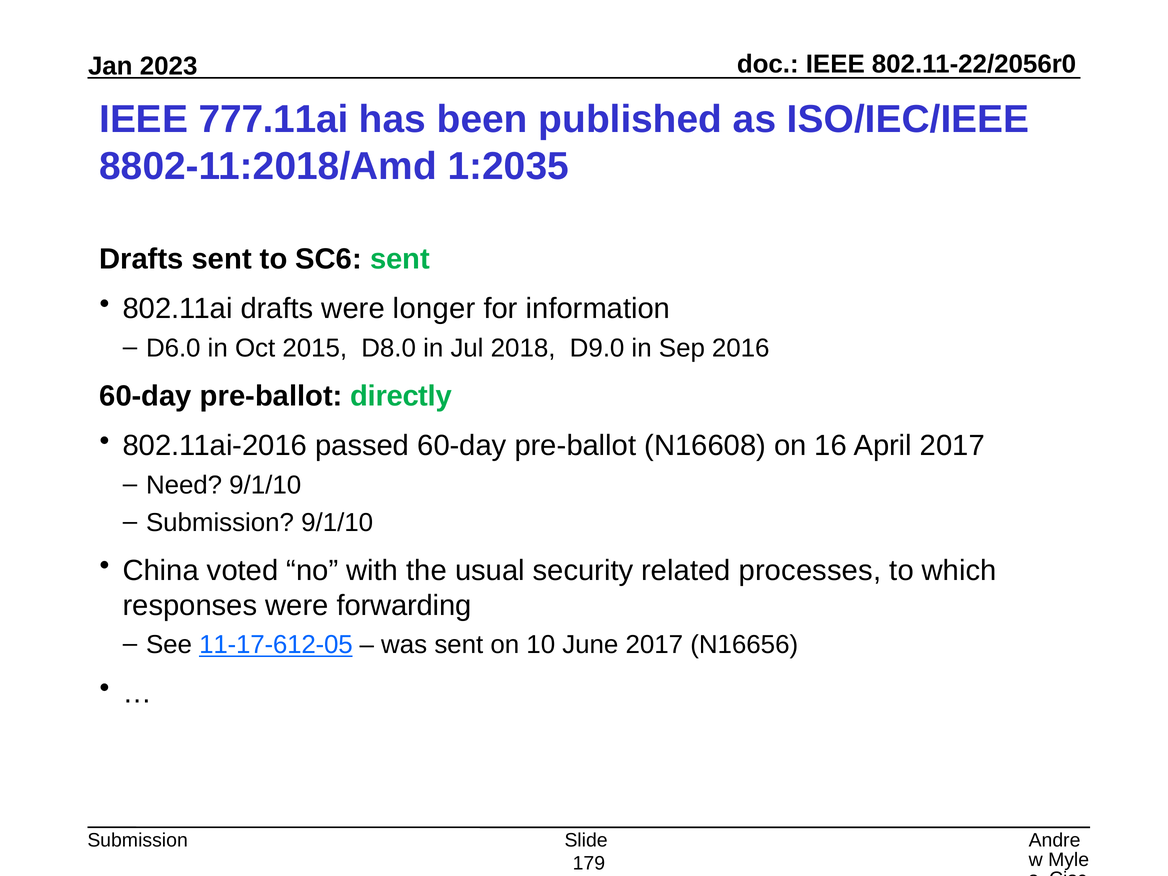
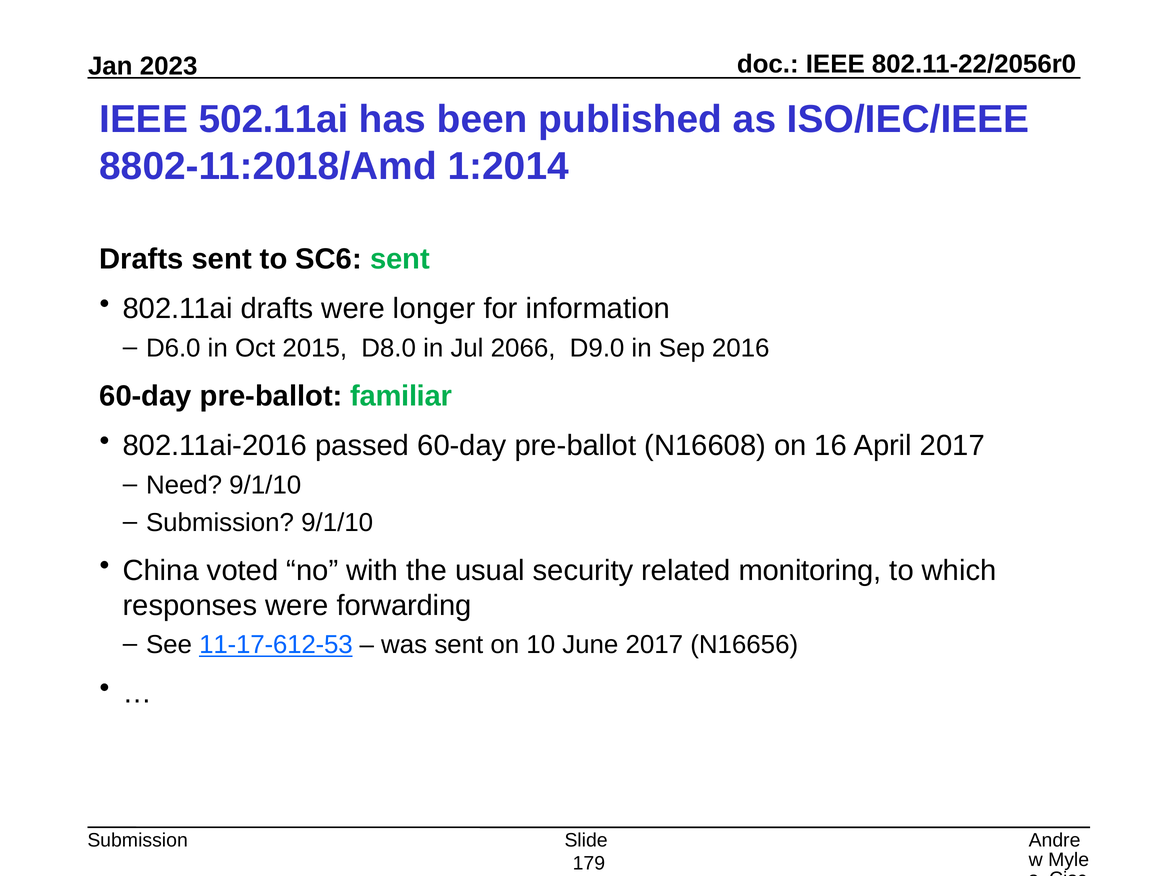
777.11ai: 777.11ai -> 502.11ai (274, 120)
1:2035: 1:2035 -> 1:2014 (508, 166)
2018: 2018 -> 2066 (523, 348)
directly: directly -> familiar (401, 396)
processes: processes -> monitoring (810, 571)
11-17-612-05: 11-17-612-05 -> 11-17-612-53 (276, 645)
